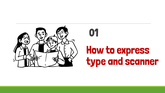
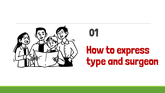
scanner: scanner -> surgeon (142, 61)
